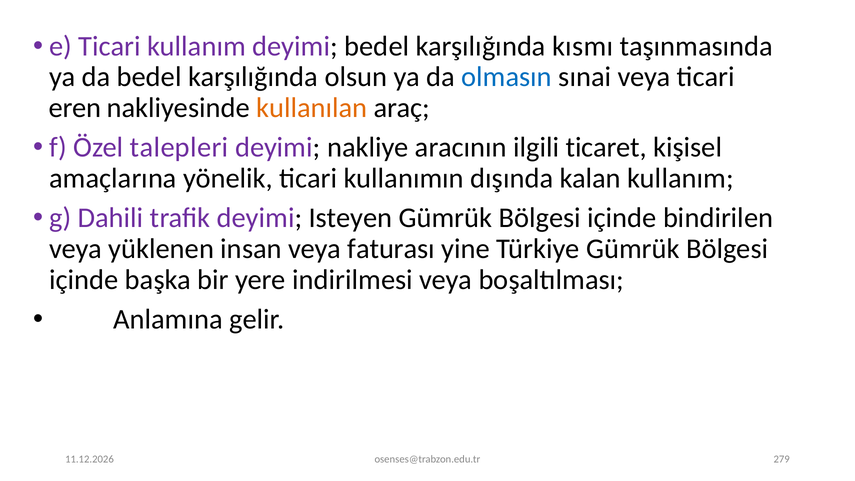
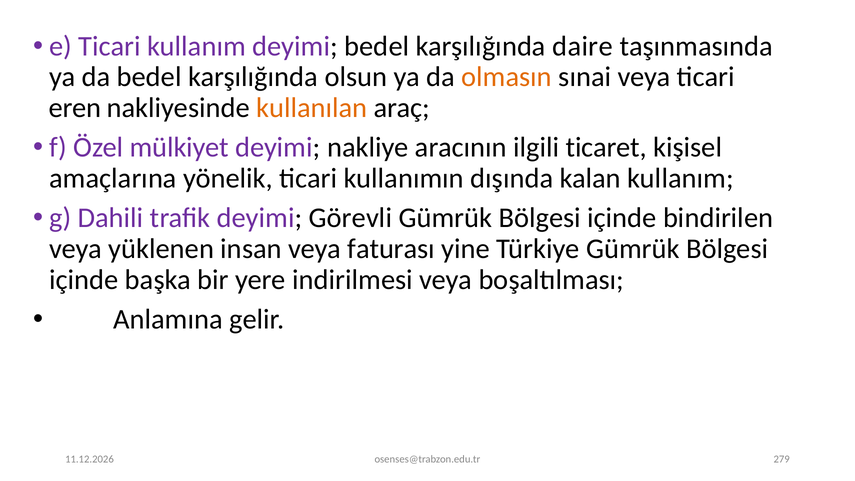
kısmı: kısmı -> daire (583, 46)
olmasın colour: blue -> orange (507, 77)
talepleri: talepleri -> mülkiyet (179, 147)
Isteyen: Isteyen -> Görevli (350, 218)
